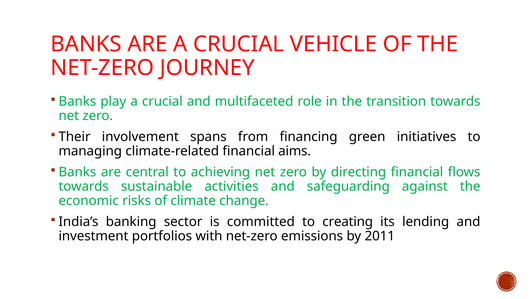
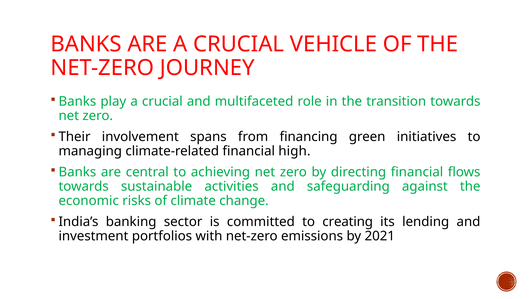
aims: aims -> high (294, 151)
2011: 2011 -> 2021 (380, 236)
